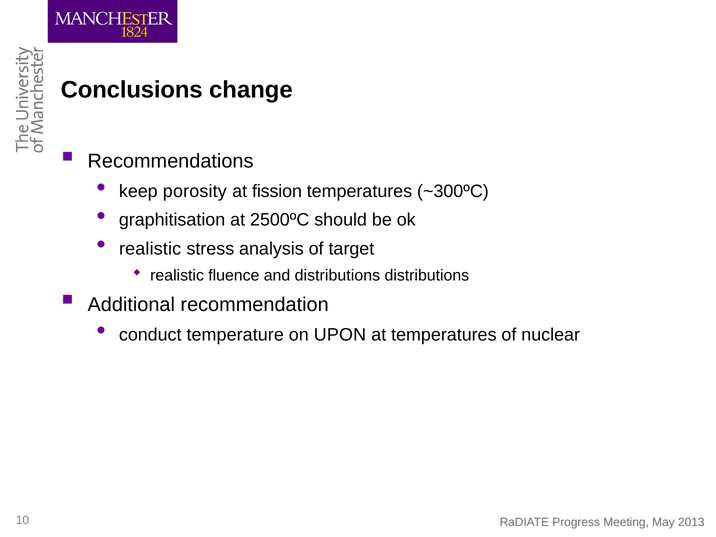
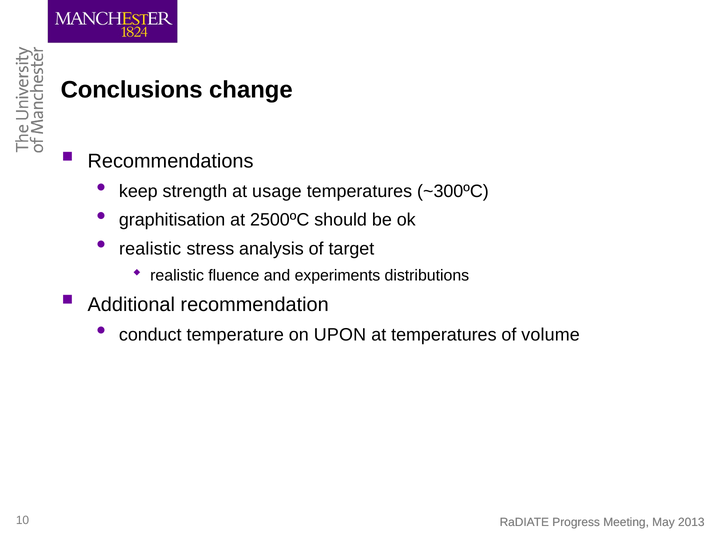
porosity: porosity -> strength (195, 191)
fission: fission -> usage (277, 191)
and distributions: distributions -> experiments (337, 276)
nuclear: nuclear -> volume (551, 335)
